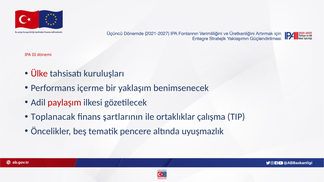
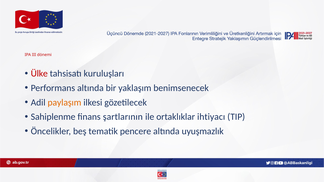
Performans içerme: içerme -> altında (90, 88)
paylaşım colour: red -> orange (64, 103)
Toplanacak: Toplanacak -> Sahiplenme (53, 117)
çalışma: çalışma -> ihtiyacı (211, 117)
